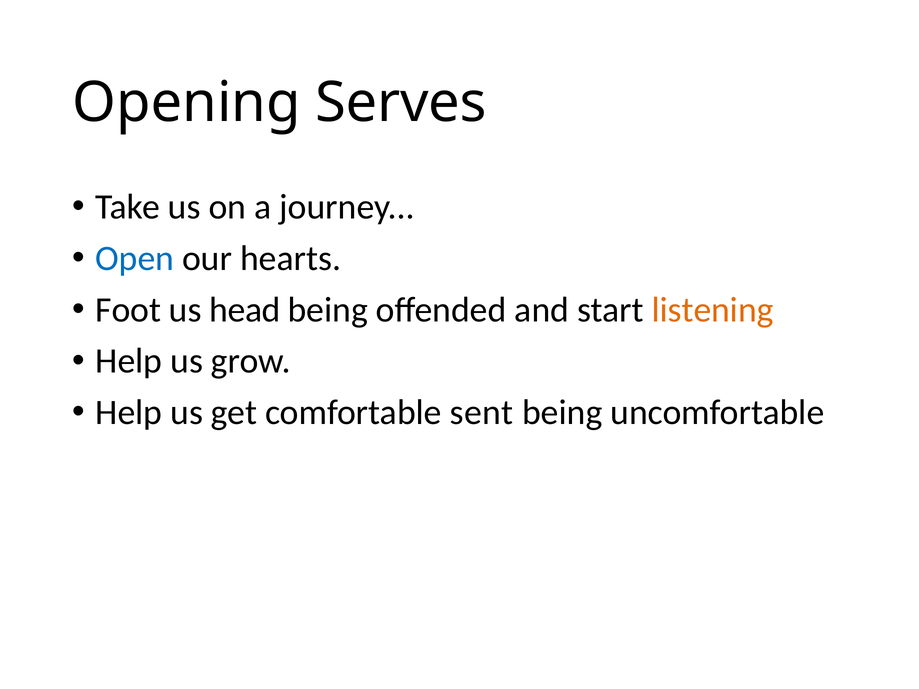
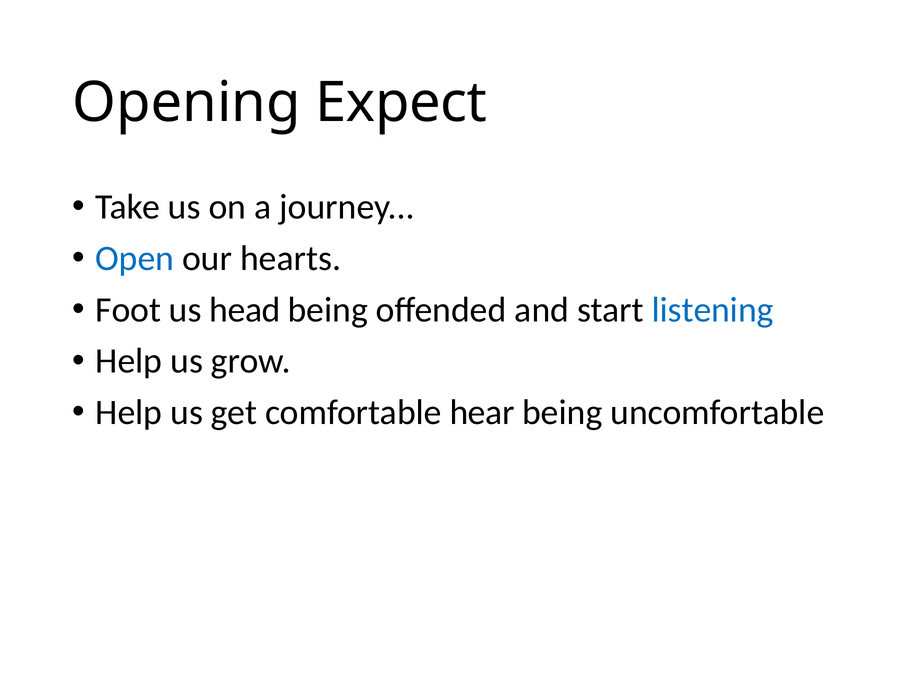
Serves: Serves -> Expect (401, 103)
listening colour: orange -> blue (713, 310)
sent: sent -> hear (482, 413)
